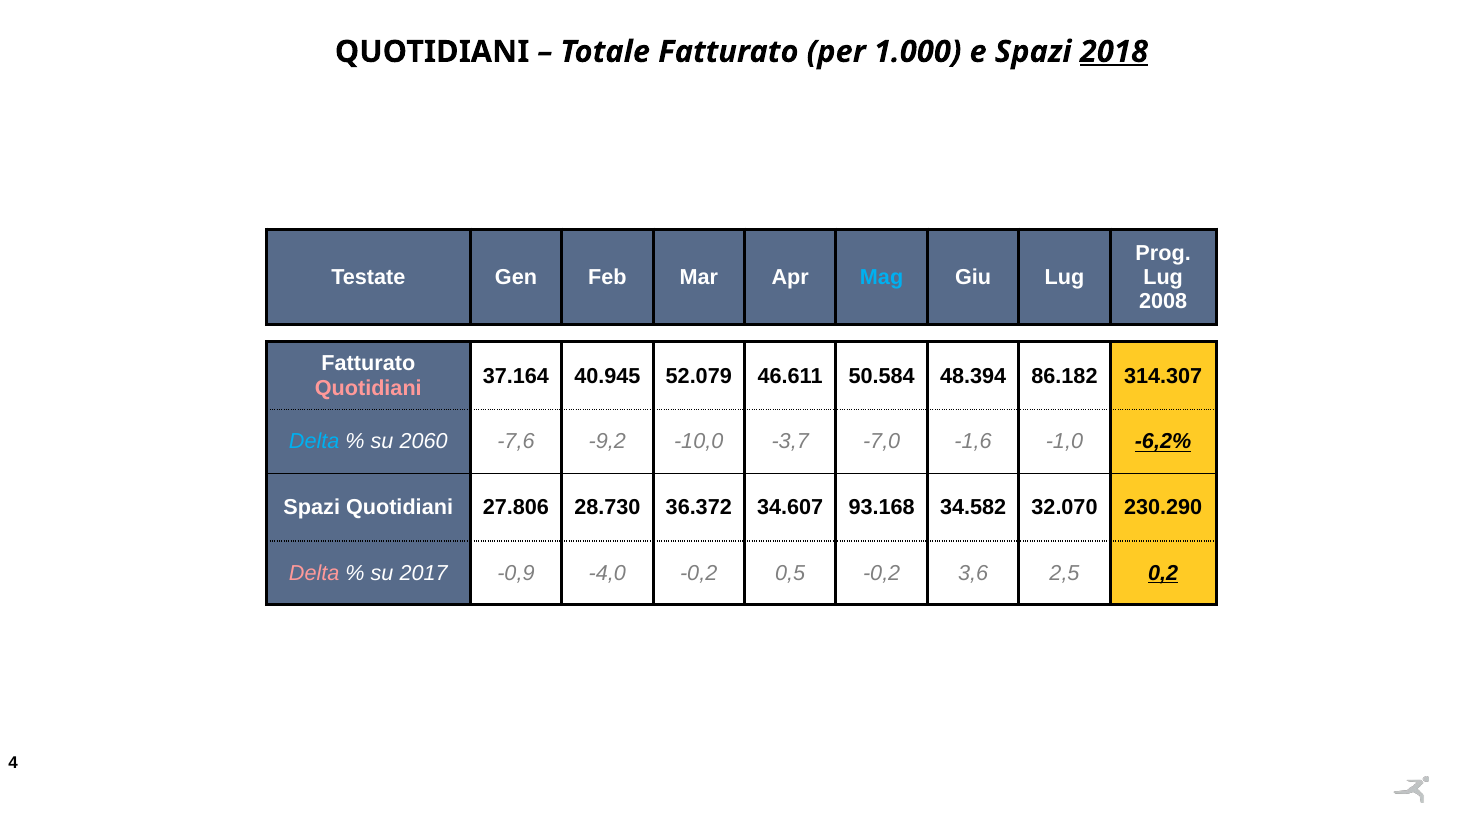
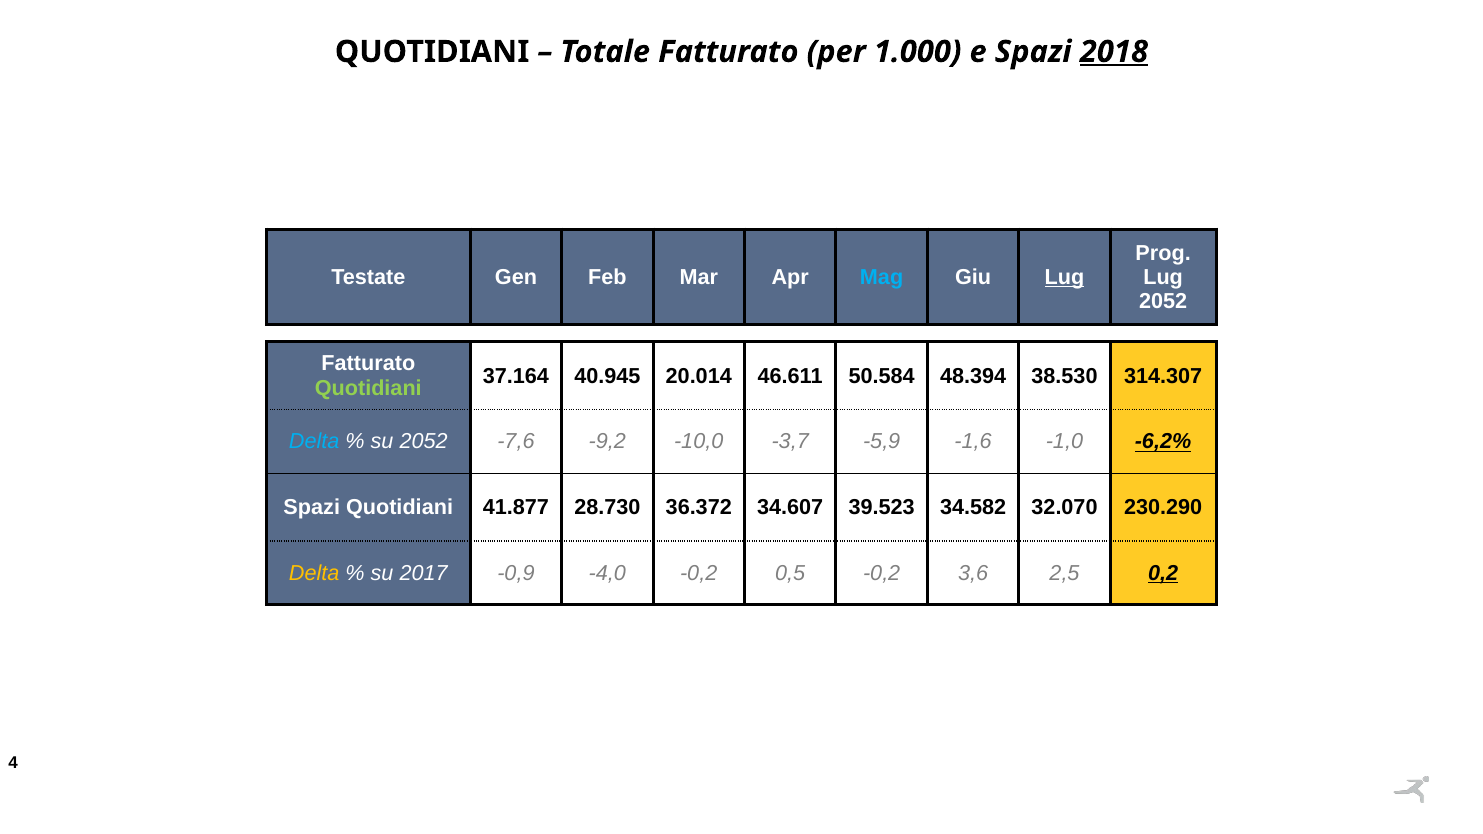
Lug underline: none -> present (1064, 277)
2008: 2008 -> 2052 (1163, 302)
52.079: 52.079 -> 20.014 (699, 376)
86.182: 86.182 -> 38.530 (1064, 376)
Quotidiani colour: pink -> light green (368, 388)
su 2060: 2060 -> 2052 (424, 442)
-7,0: -7,0 -> -5,9 (882, 442)
27.806: 27.806 -> 41.877 (516, 508)
93.168: 93.168 -> 39.523 (882, 508)
Delta colour: pink -> yellow (314, 573)
